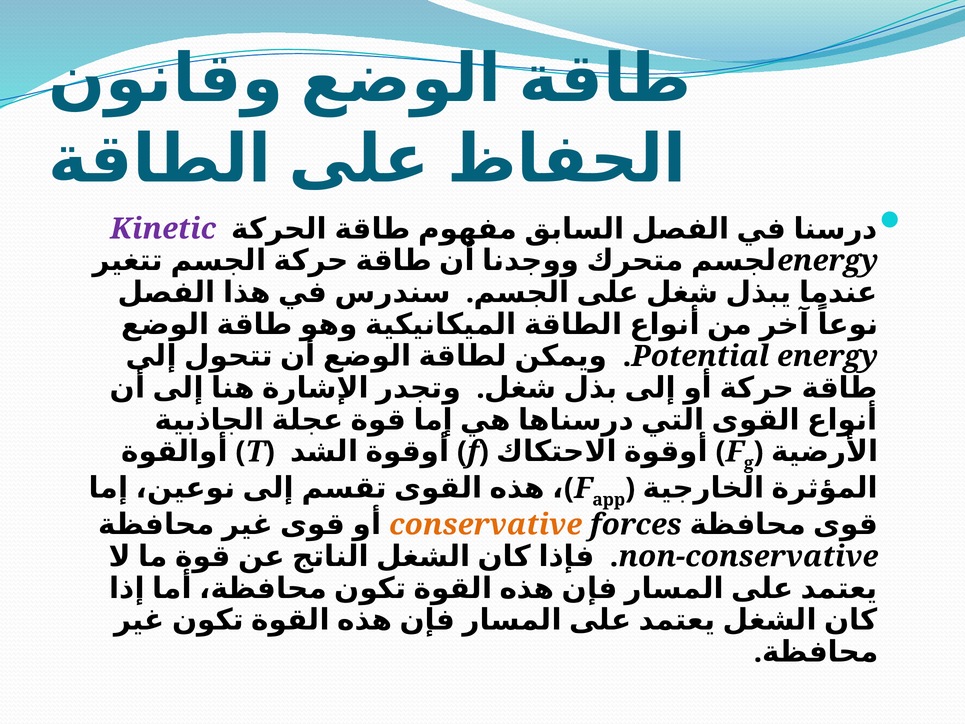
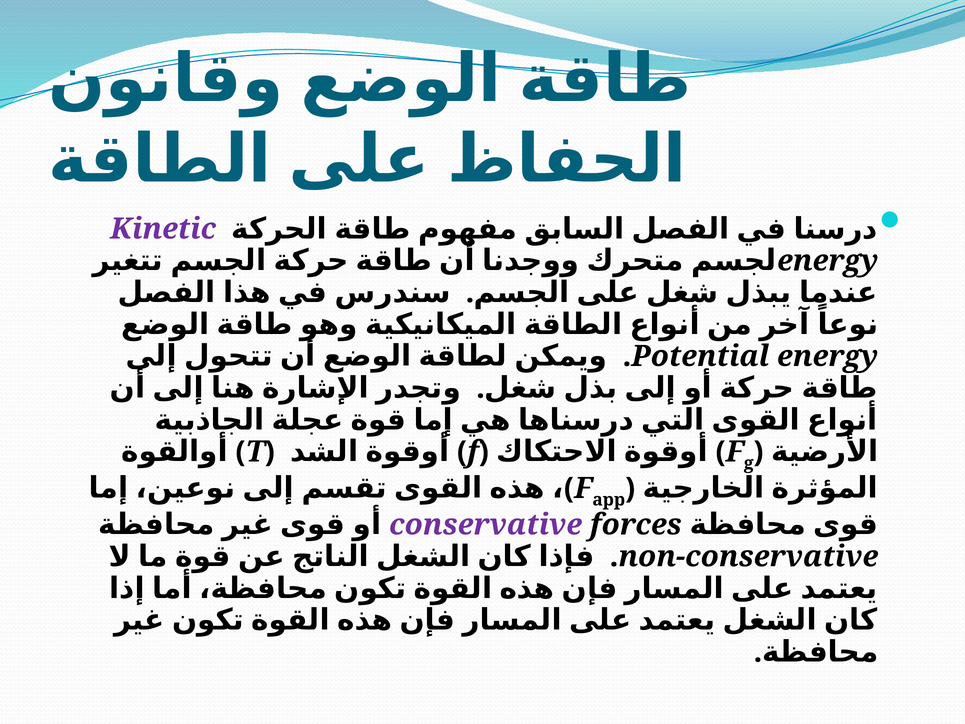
conservative colour: orange -> purple (486, 524)
